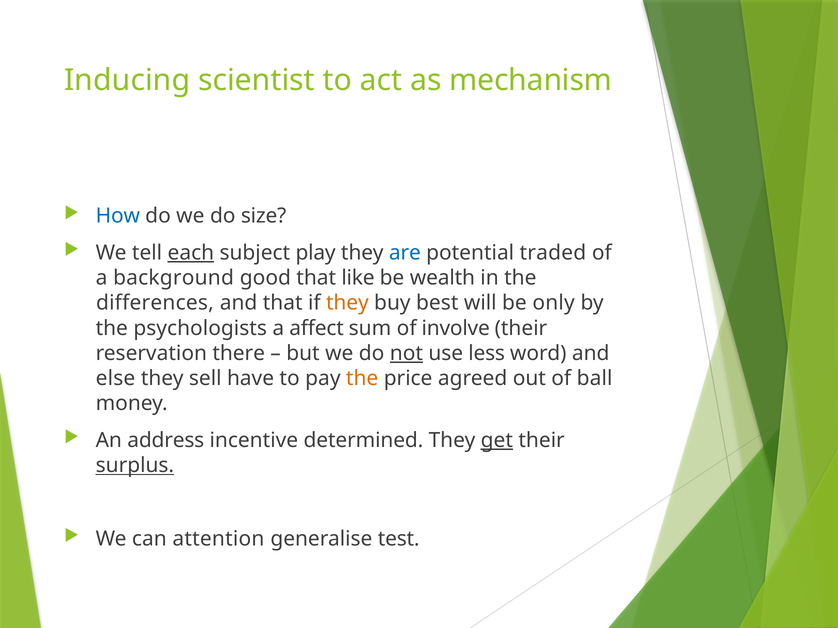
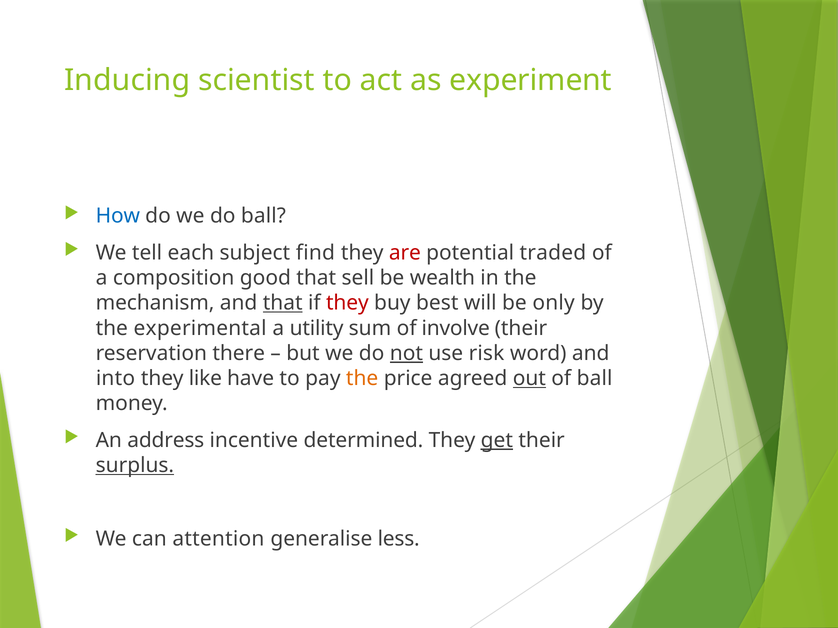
mechanism: mechanism -> experiment (531, 80)
do size: size -> ball (263, 216)
each underline: present -> none (191, 253)
play: play -> find (315, 253)
are colour: blue -> red (405, 253)
background: background -> composition (174, 278)
like: like -> sell (358, 278)
differences: differences -> mechanism (155, 303)
that underline: none -> present (283, 303)
they colour: orange -> red (347, 303)
psychologists: psychologists -> experimental (200, 328)
affect: affect -> utility (317, 328)
less: less -> risk (486, 354)
else: else -> into (115, 379)
sell: sell -> like (205, 379)
out underline: none -> present (529, 379)
test: test -> less (399, 539)
